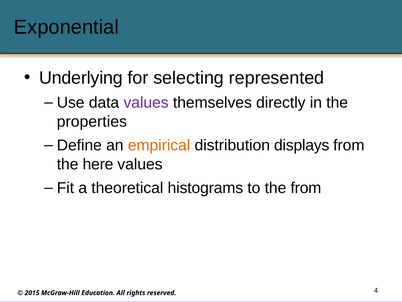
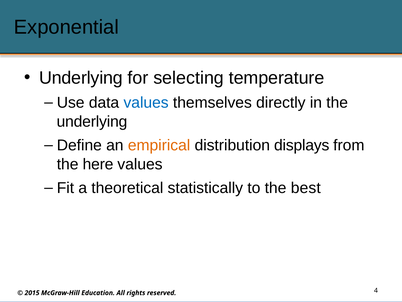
represented: represented -> temperature (277, 78)
values colour: purple -> blue (146, 103)
properties: properties -> underlying (92, 121)
histograms: histograms -> statistically (205, 188)
the from: from -> best (306, 188)
